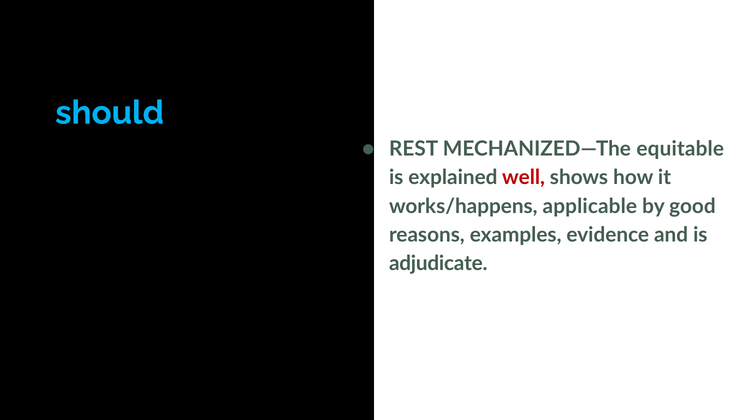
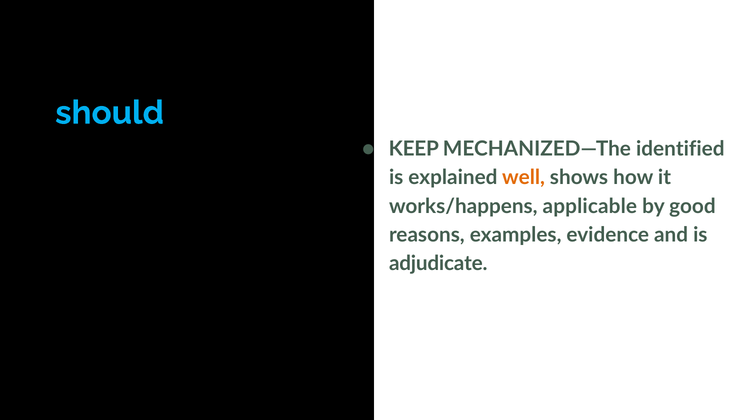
REST: REST -> KEEP (414, 149)
equitable: equitable -> identified (680, 149)
well colour: red -> orange (524, 177)
